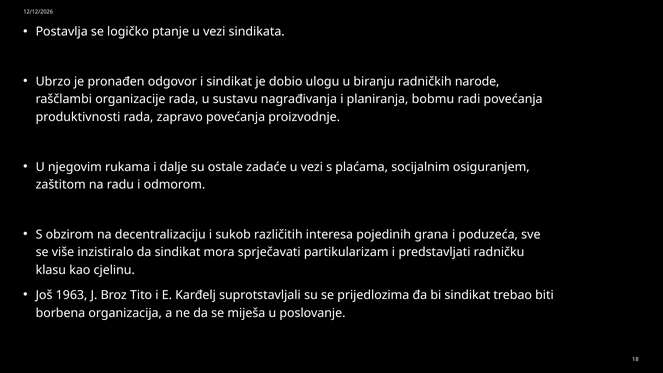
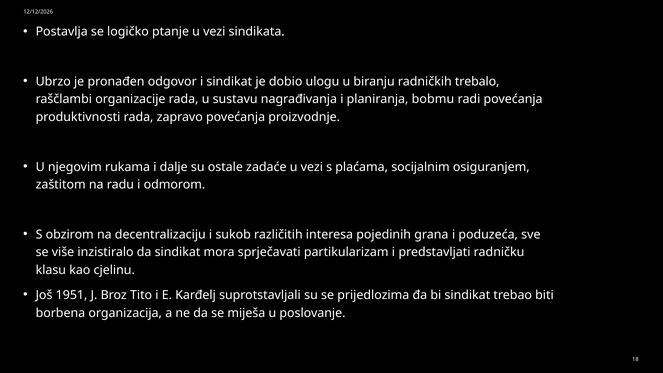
narode: narode -> trebalo (477, 81)
1963: 1963 -> 1951 (72, 295)
